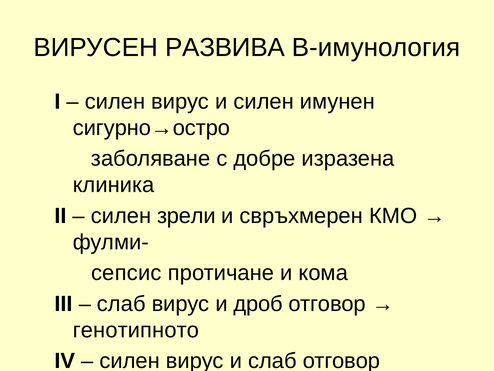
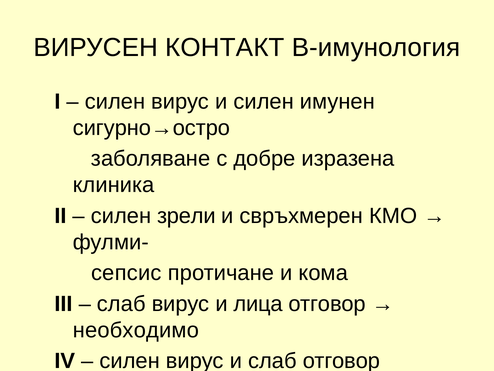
РАЗВИВА: РАЗВИВА -> КОНТАКТ (225, 48)
дроб: дроб -> лица (258, 303)
генотипното: генотипното -> необходимо (136, 330)
